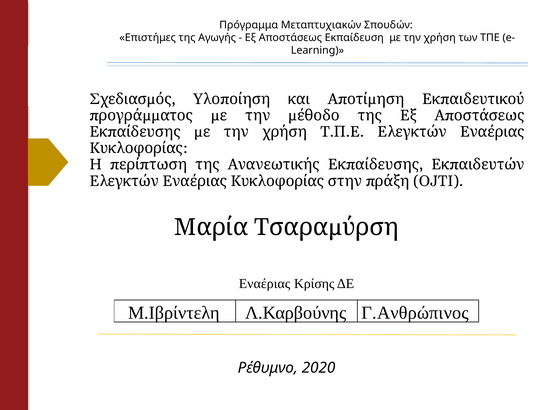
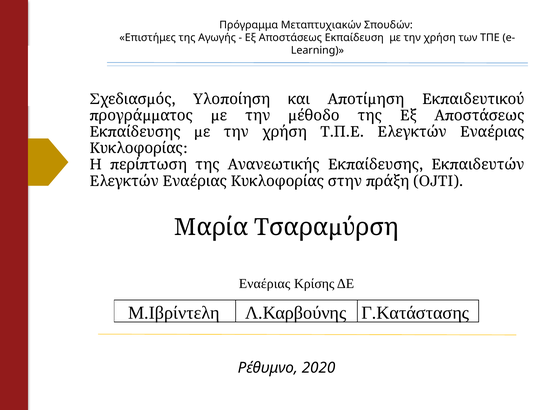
Γ.Ανθρώπινος: Γ.Ανθρώπινος -> Γ.Κατάστασης (415, 313)
